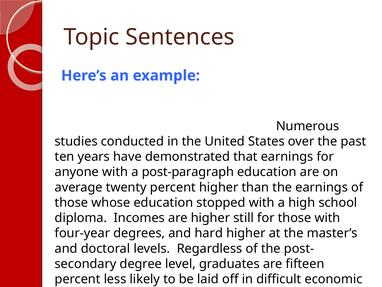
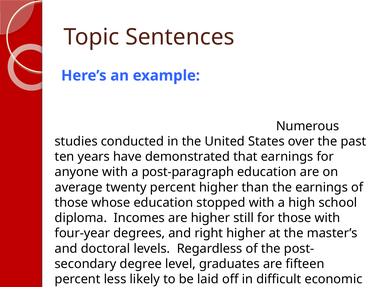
hard: hard -> right (209, 233)
